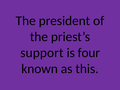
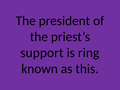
four: four -> ring (89, 53)
